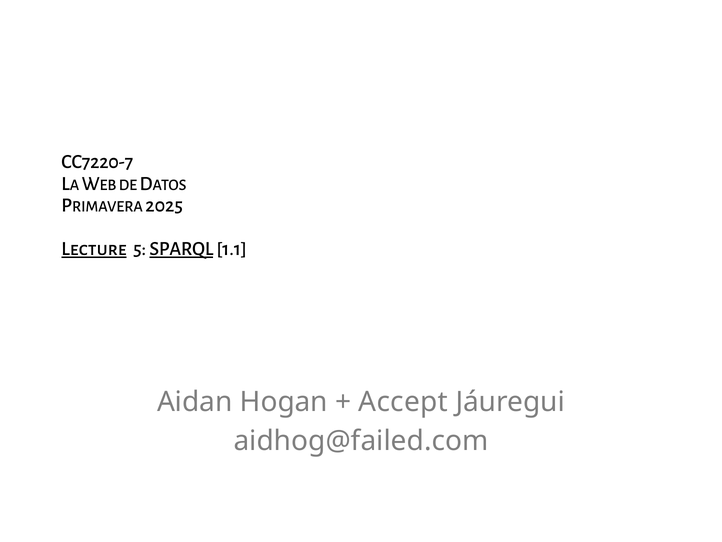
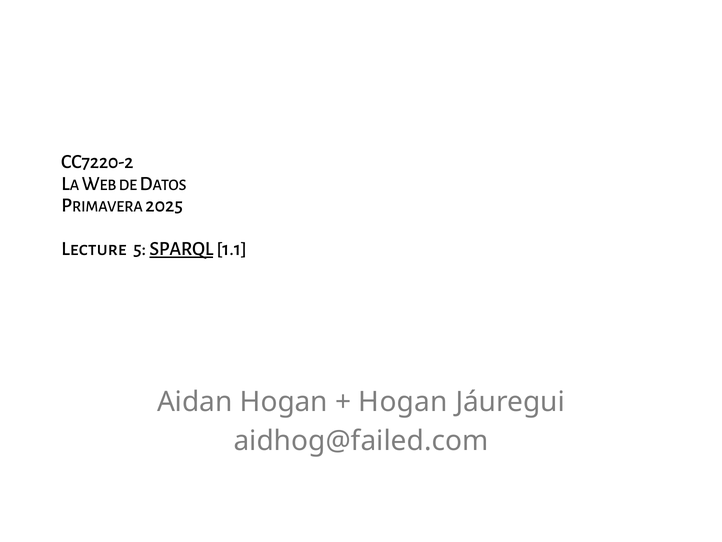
CC7220-7: CC7220-7 -> CC7220-2 (97, 162)
Lecture underline: present -> none (94, 248)
Accept: Accept -> Hogan (403, 401)
